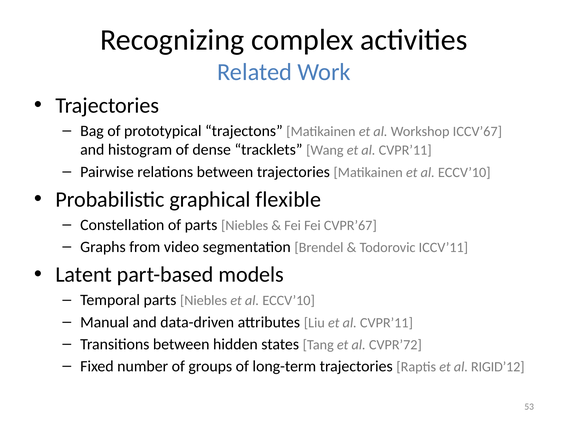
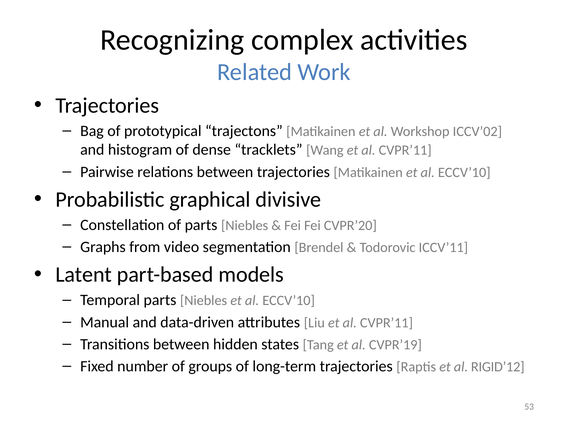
ICCV’67: ICCV’67 -> ICCV’02 (477, 131)
flexible: flexible -> divisive (288, 199)
CVPR’67: CVPR’67 -> CVPR’20 (350, 225)
CVPR’72: CVPR’72 -> CVPR’19 (395, 345)
